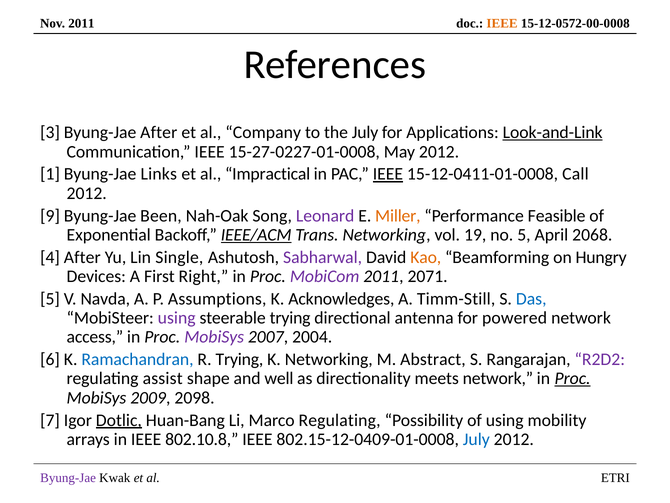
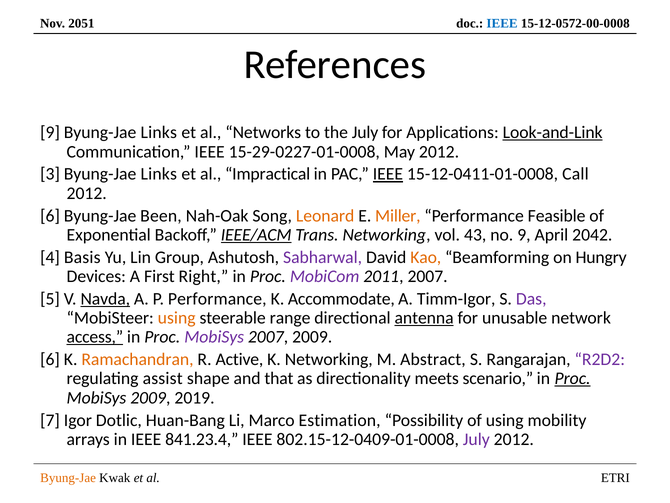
2011: 2011 -> 2051 (81, 23)
IEEE colour: orange -> blue (502, 23)
3: 3 -> 9 (50, 132)
After: After -> Links (159, 132)
Company: Company -> Networks (263, 132)
15-27-0227-01-0008: 15-27-0227-01-0008 -> 15-29-0227-01-0008 (304, 152)
1: 1 -> 3 (50, 174)
9: 9 -> 6 (50, 215)
Leonard colour: purple -> orange (325, 215)
19: 19 -> 43 (475, 235)
no 5: 5 -> 9 (524, 235)
2068: 2068 -> 2042 (592, 235)
4 After: After -> Basis (82, 257)
Single: Single -> Group (179, 257)
2011 2071: 2071 -> 2007 (428, 276)
Navda underline: none -> present (105, 299)
P Assumptions: Assumptions -> Performance (217, 299)
Acknowledges: Acknowledges -> Accommodate (341, 299)
Timm-Still: Timm-Still -> Timm-Igor (456, 299)
Das colour: blue -> purple (531, 299)
using colour: purple -> orange (177, 318)
steerable trying: trying -> range (290, 318)
antenna underline: none -> present (424, 318)
powered: powered -> unusable (515, 318)
access underline: none -> present (95, 337)
2007 2004: 2004 -> 2009 (312, 337)
Ramachandran colour: blue -> orange (138, 359)
R Trying: Trying -> Active (239, 359)
well: well -> that (279, 378)
meets network: network -> scenario (498, 378)
2098: 2098 -> 2019 (195, 397)
Dotlic underline: present -> none (119, 420)
Marco Regulating: Regulating -> Estimation (340, 420)
802.10.8: 802.10.8 -> 841.23.4 (202, 439)
July colour: blue -> purple (476, 439)
Byung-Jae colour: purple -> orange (68, 478)
